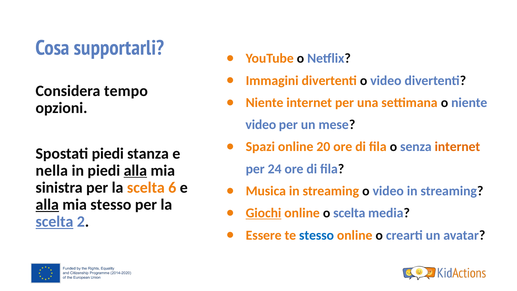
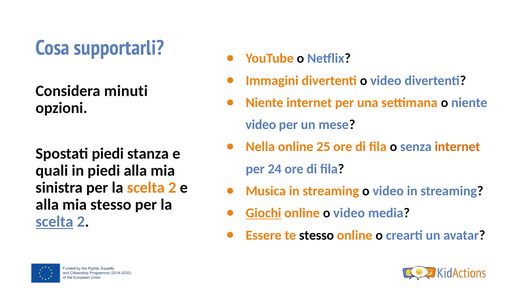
tempo: tempo -> minuti (126, 91)
Spazi: Spazi -> Nella (260, 147)
20: 20 -> 25 (323, 147)
nella: nella -> quali (52, 170)
alla underline: present -> none (135, 170)
6: 6 -> 2 (172, 187)
alla underline: present -> none (47, 204)
online o scelta: scelta -> video (349, 213)
stesso colour: blue -> black (317, 235)
